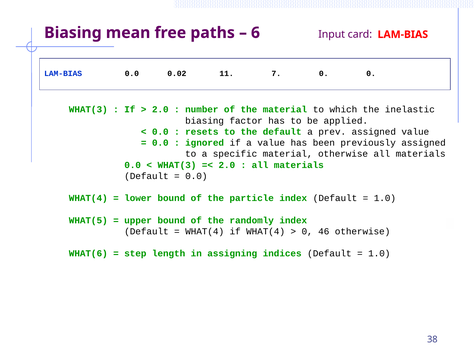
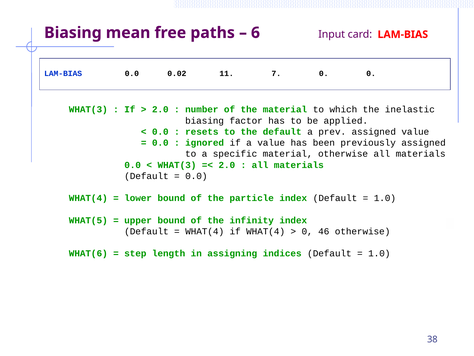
randomly: randomly -> infinity (252, 220)
